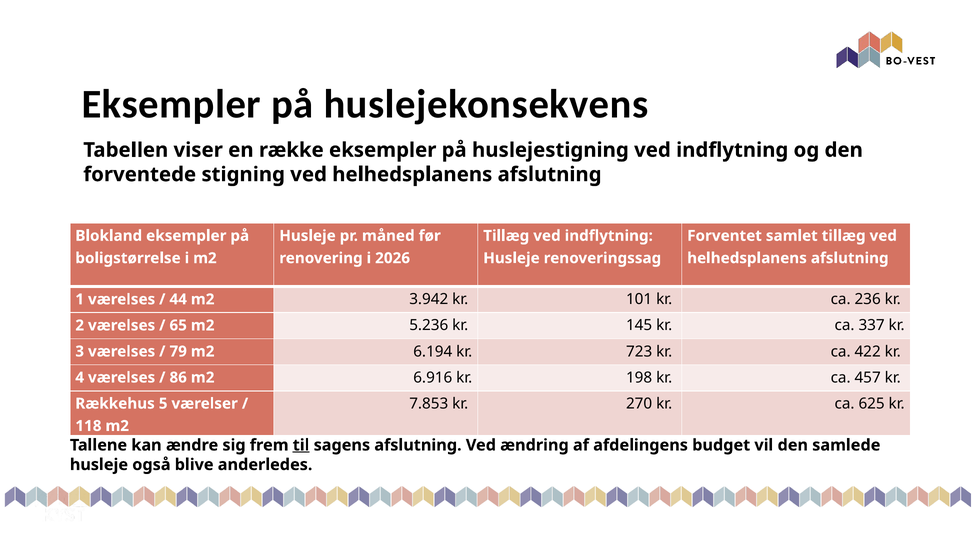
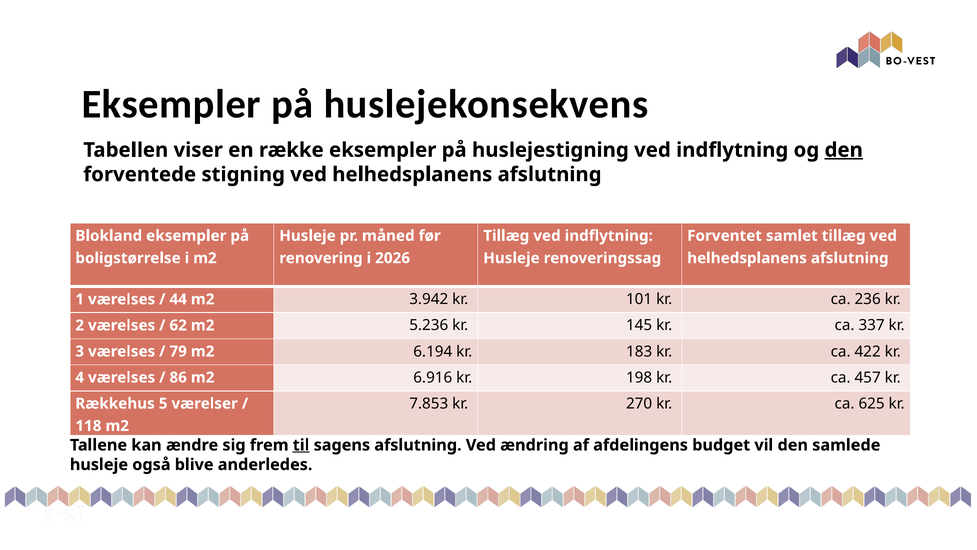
den underline: none -> present (844, 150)
65: 65 -> 62 (178, 325)
723: 723 -> 183 (639, 351)
